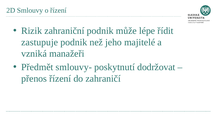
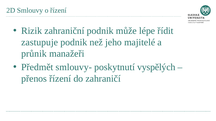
vzniká: vzniká -> průnik (34, 54)
dodržovat: dodržovat -> vyspělých (156, 67)
